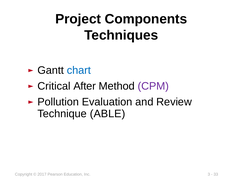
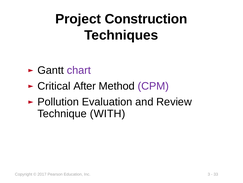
Components: Components -> Construction (146, 19)
chart colour: blue -> purple (79, 70)
ABLE: ABLE -> WITH (108, 113)
